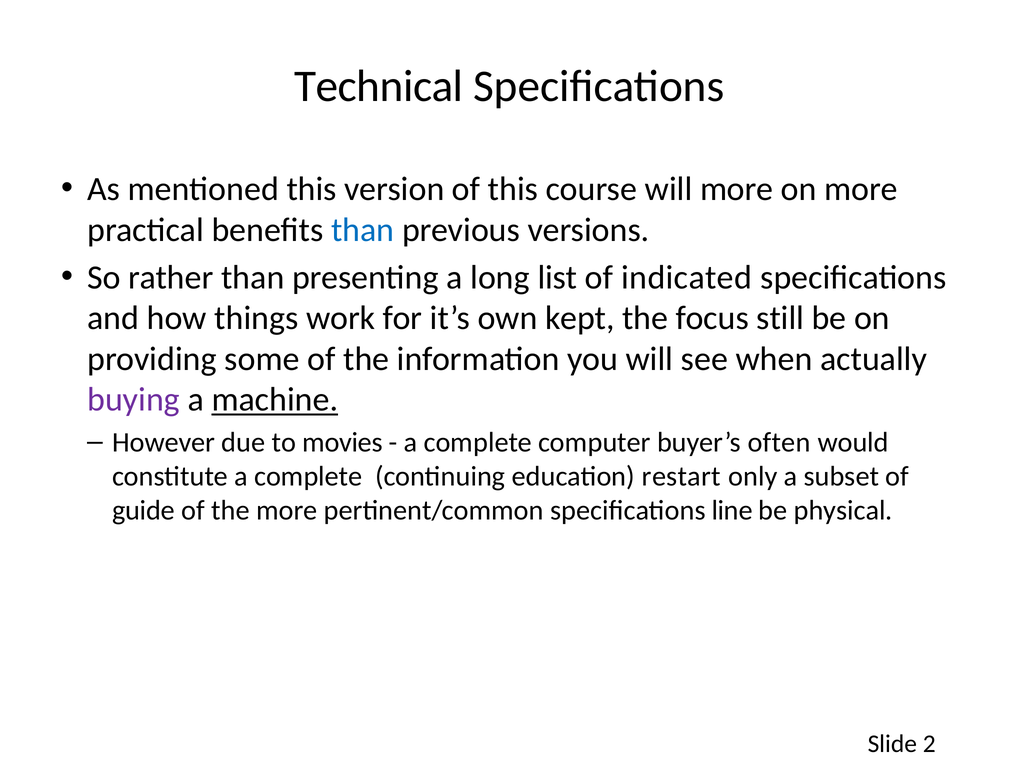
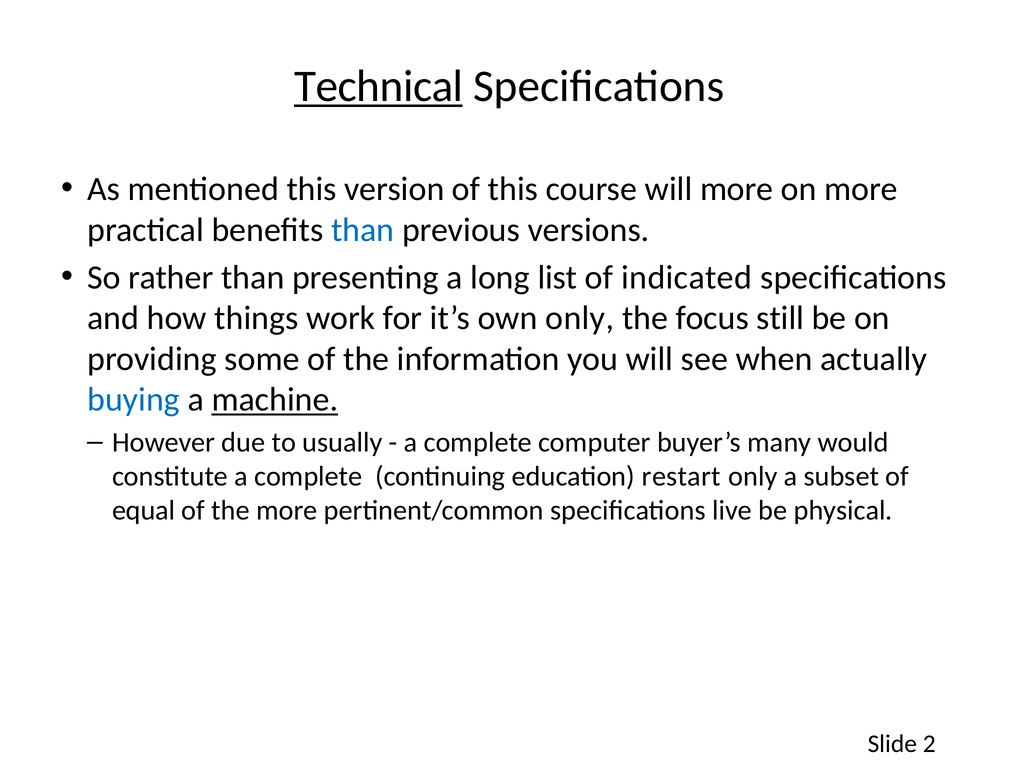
Technical underline: none -> present (379, 86)
own kept: kept -> only (580, 318)
buying colour: purple -> blue (134, 400)
movies: movies -> usually (342, 442)
often: often -> many (779, 442)
guide: guide -> equal (144, 510)
line: line -> live (732, 510)
